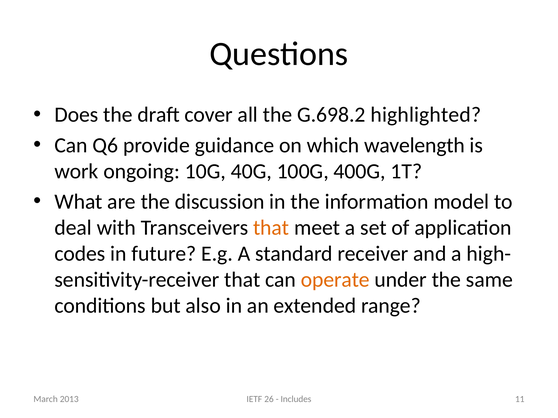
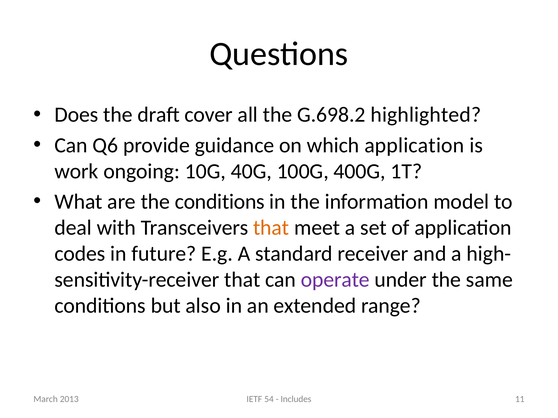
which wavelength: wavelength -> application (414, 145)
the discussion: discussion -> conditions (220, 202)
operate colour: orange -> purple (335, 280)
26: 26 -> 54 (269, 400)
